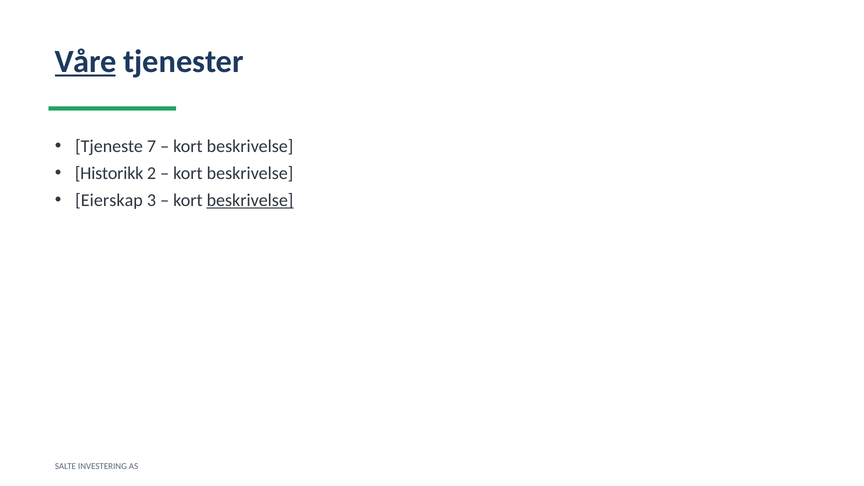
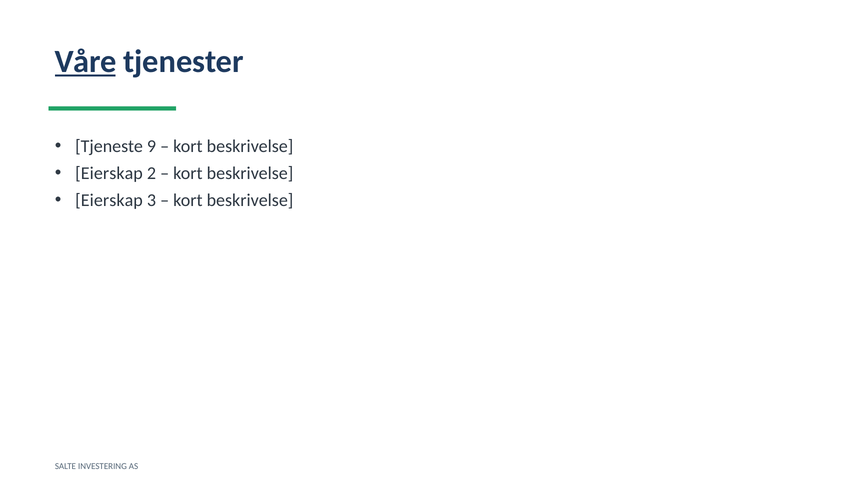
7: 7 -> 9 (151, 146)
Historikk: Historikk -> Eierskap (109, 173)
beskrivelse underline: present -> none (250, 200)
